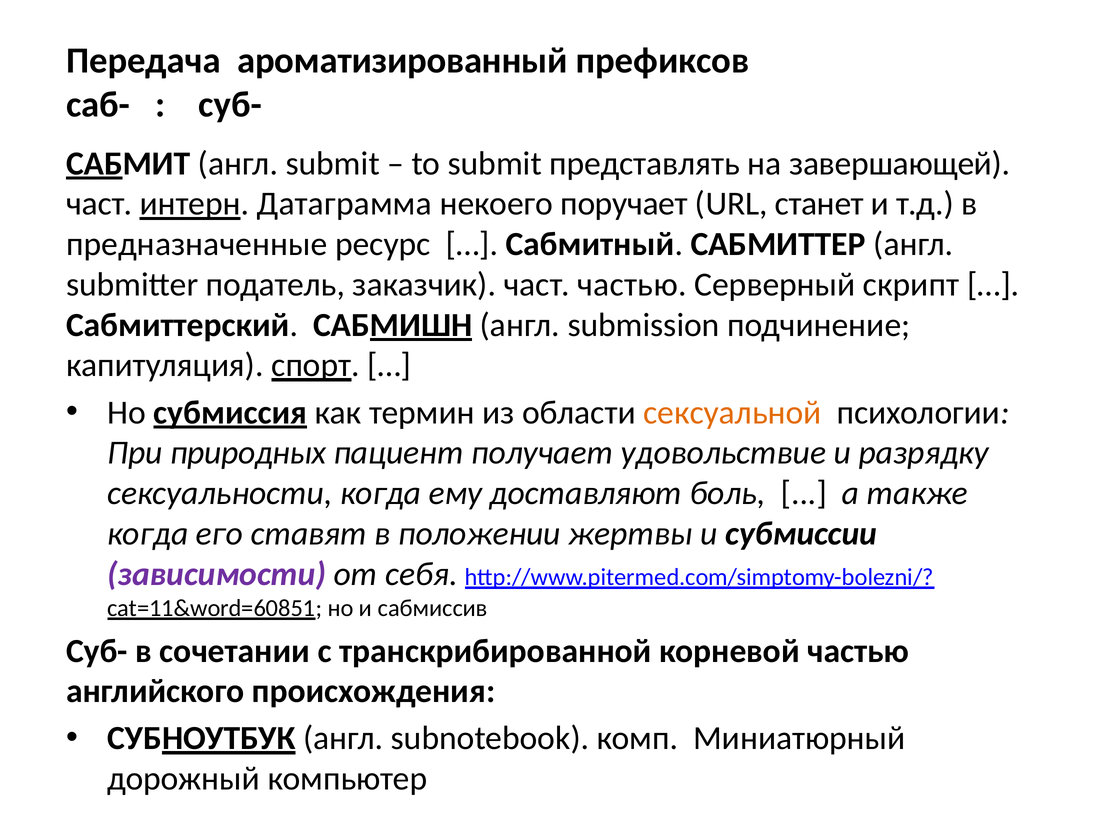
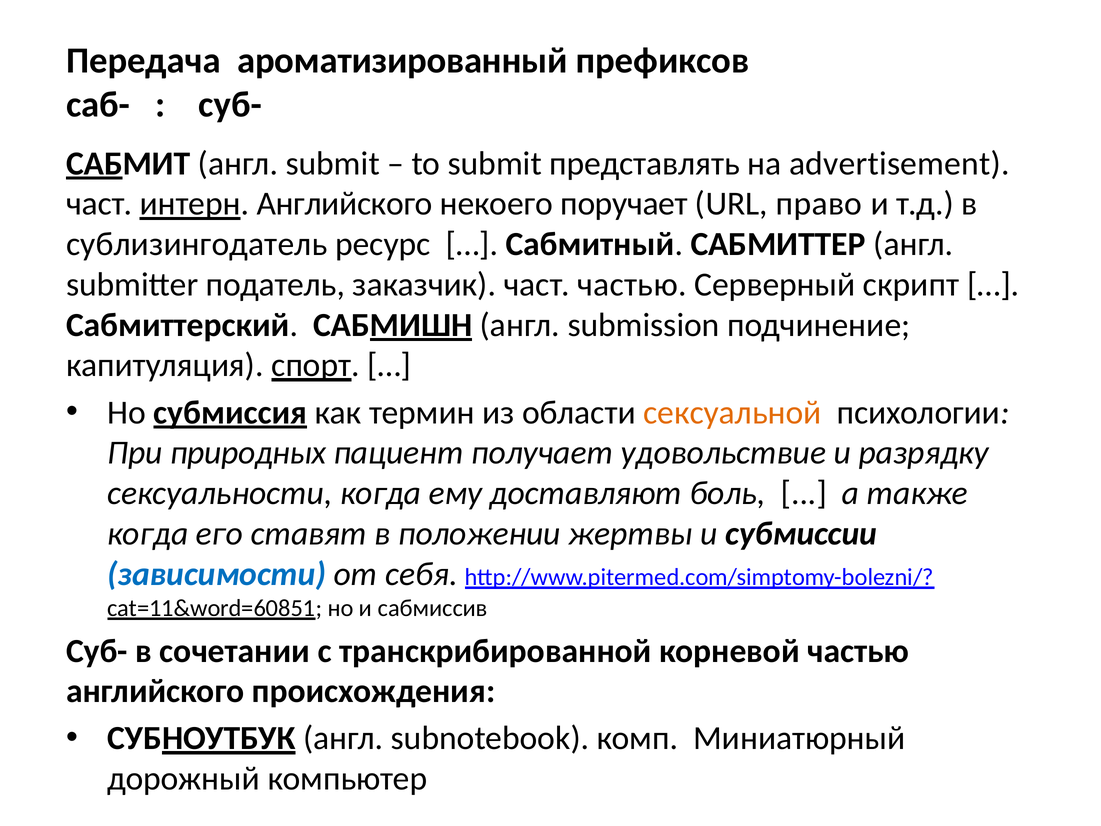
завершающей: завершающей -> advertisement (899, 163)
интерн Датаграмма: Датаграмма -> Английского (345, 204)
станет: станет -> право (819, 204)
предназначенные: предназначенные -> сублизингодатель (197, 244)
зависимости colour: purple -> blue (217, 574)
